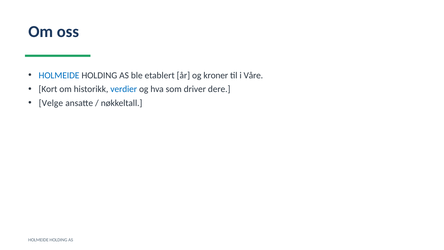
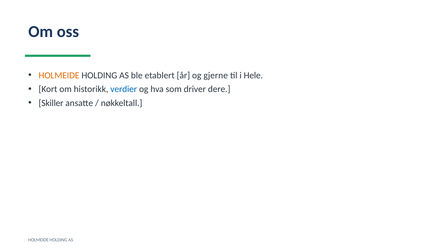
HOLMEIDE colour: blue -> orange (59, 75)
kroner: kroner -> gjerne (216, 75)
Våre: Våre -> Hele (253, 75)
Velge: Velge -> Skiller (51, 103)
